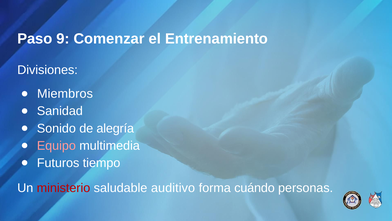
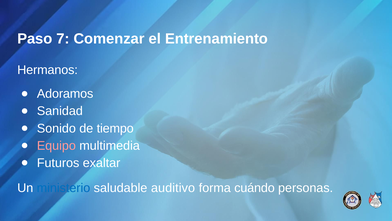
9: 9 -> 7 (63, 39)
Divisiones: Divisiones -> Hermanos (48, 70)
Miembros: Miembros -> Adoramos (65, 94)
alegría: alegría -> tiempo (115, 128)
tiempo: tiempo -> exaltar (102, 163)
ministerio colour: red -> blue (64, 187)
